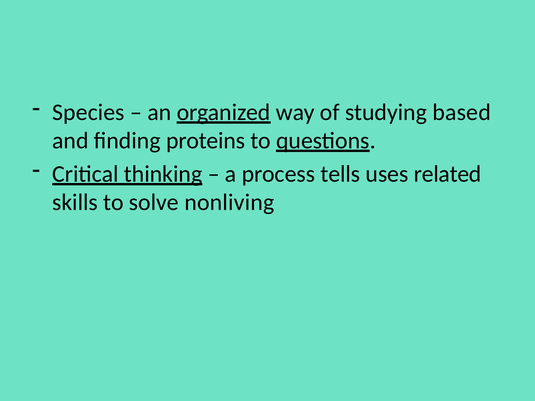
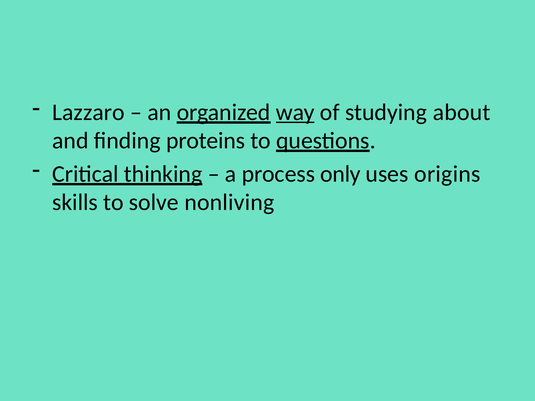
Species: Species -> Lazzaro (88, 112)
way underline: none -> present (295, 112)
based: based -> about (462, 112)
tells: tells -> only (340, 174)
related: related -> origins (447, 174)
